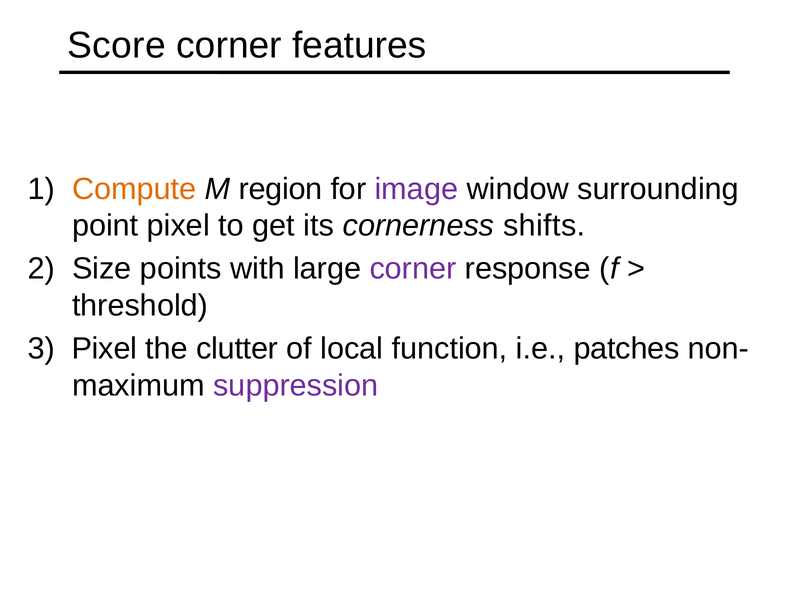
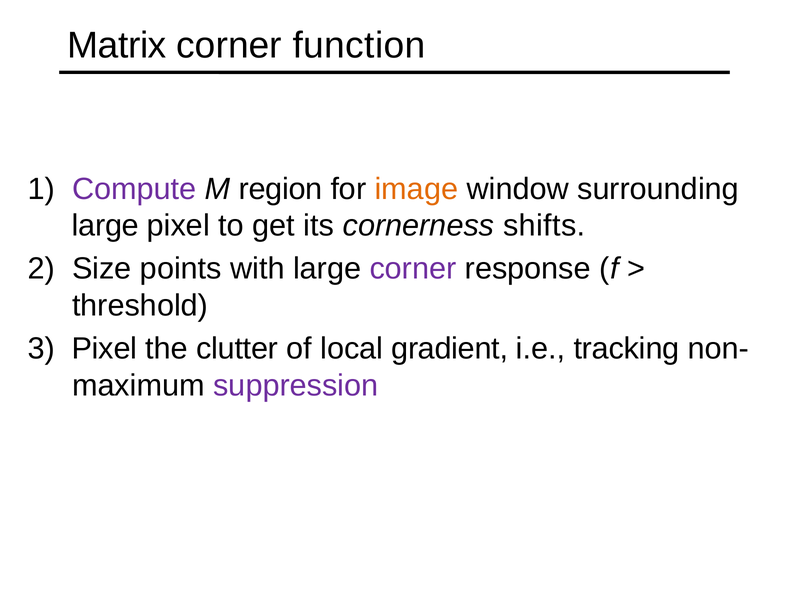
Score: Score -> Matrix (117, 45)
features: features -> function (359, 45)
Compute colour: orange -> purple (134, 189)
image colour: purple -> orange (416, 189)
point: point -> large (105, 226)
function: function -> gradient (450, 349)
patches: patches -> tracking (627, 349)
